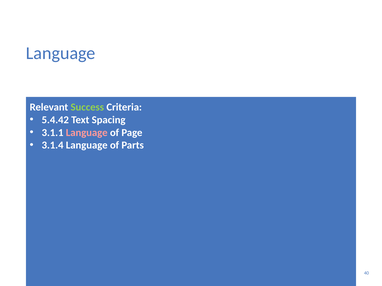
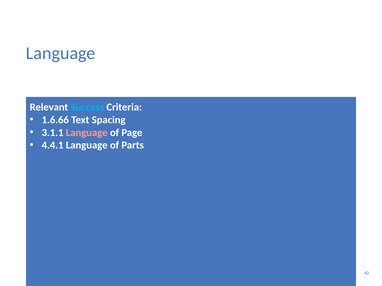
Success colour: light green -> light blue (87, 107)
5.4.42: 5.4.42 -> 1.6.66 (55, 120)
3.1.4: 3.1.4 -> 4.4.1 (53, 145)
